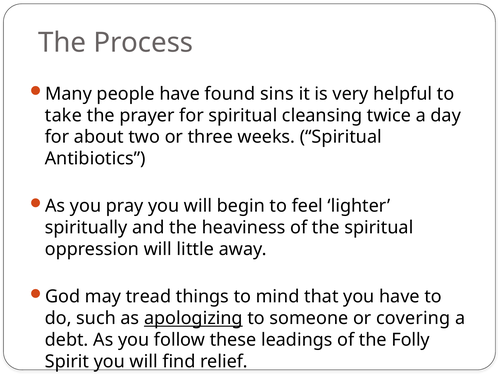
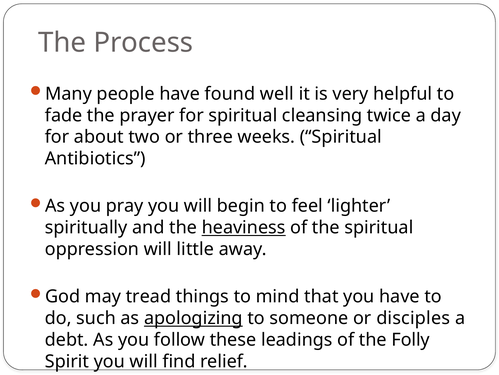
sins: sins -> well (277, 94)
take: take -> fade (64, 115)
heaviness underline: none -> present (244, 227)
covering: covering -> disciples (413, 318)
